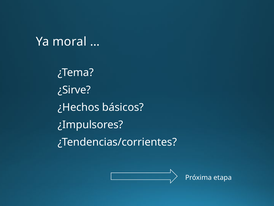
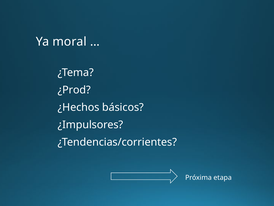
¿Sirve: ¿Sirve -> ¿Prod (74, 90)
